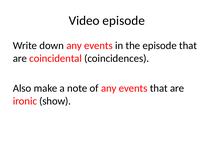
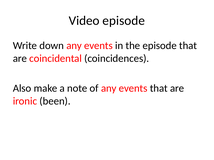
show: show -> been (55, 101)
